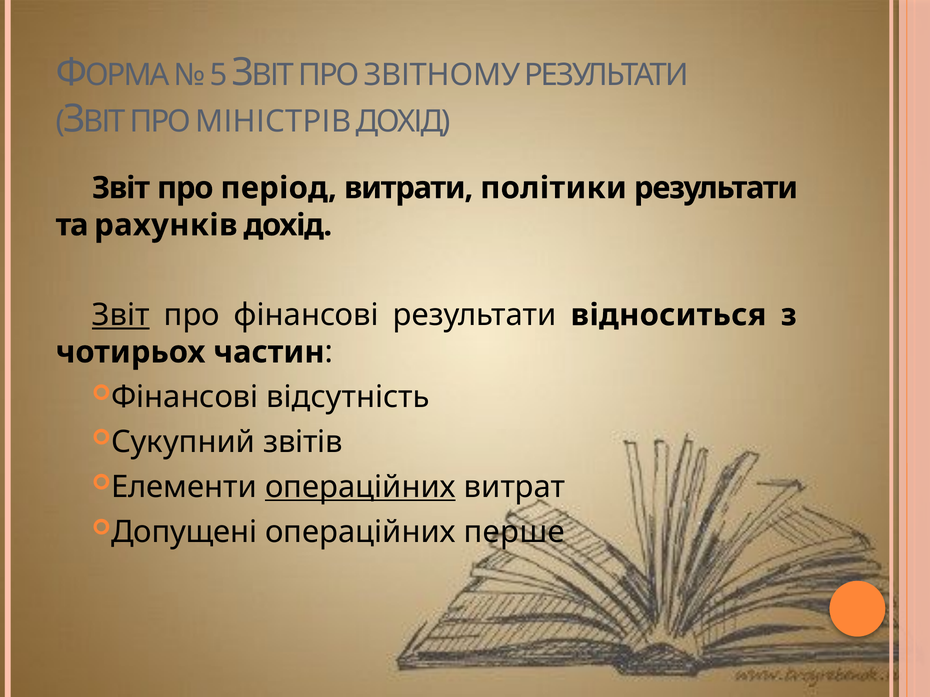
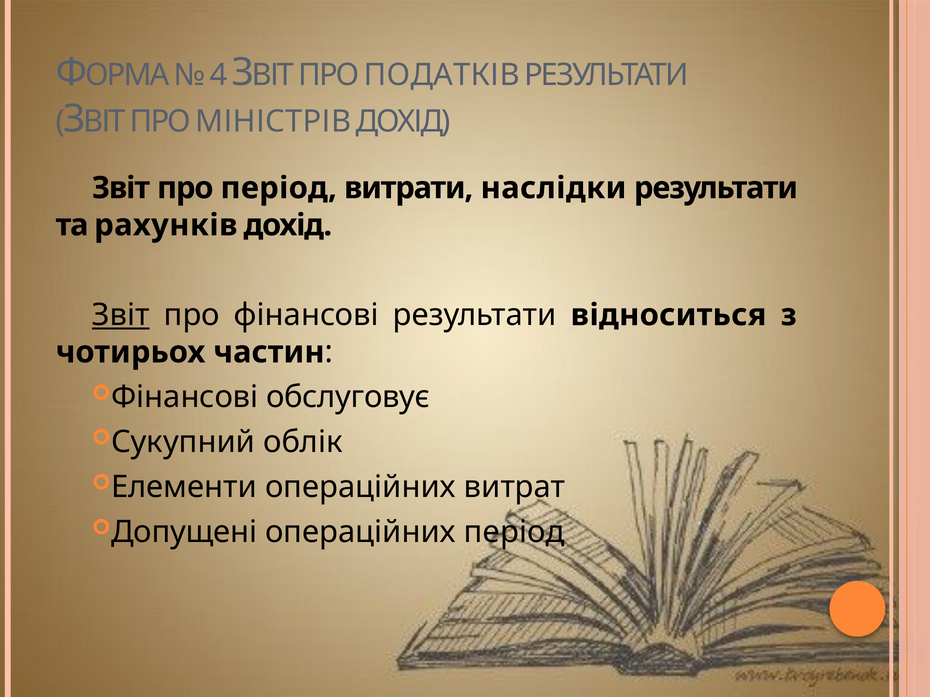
5: 5 -> 4 (219, 75)
ЗВІТНОМУ: ЗВІТНОМУ -> ПОДАТКІВ (442, 75)
політики: політики -> наслідки (553, 188)
відсутність: відсутність -> обслуговує (348, 397)
звітів: звітів -> облік (303, 442)
операційних underline: present -> none (360, 487)
операційних перше: перше -> період (514, 532)
